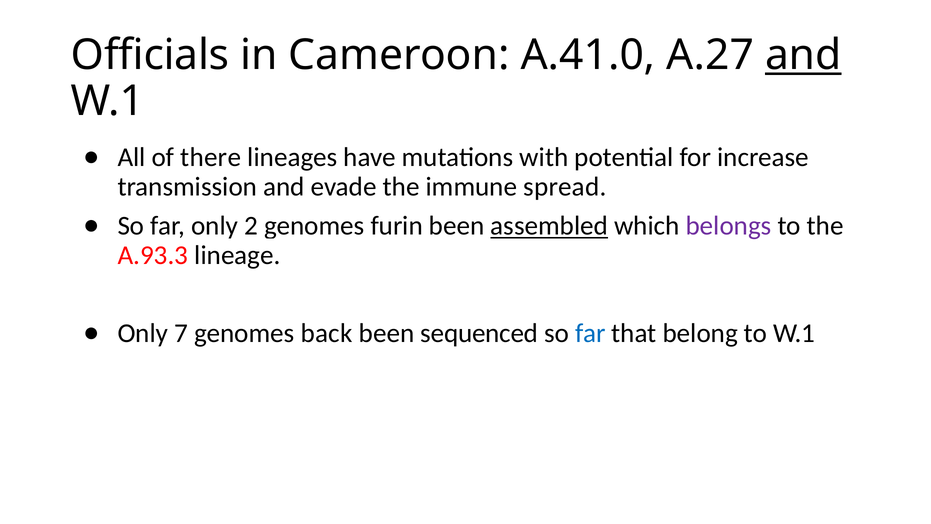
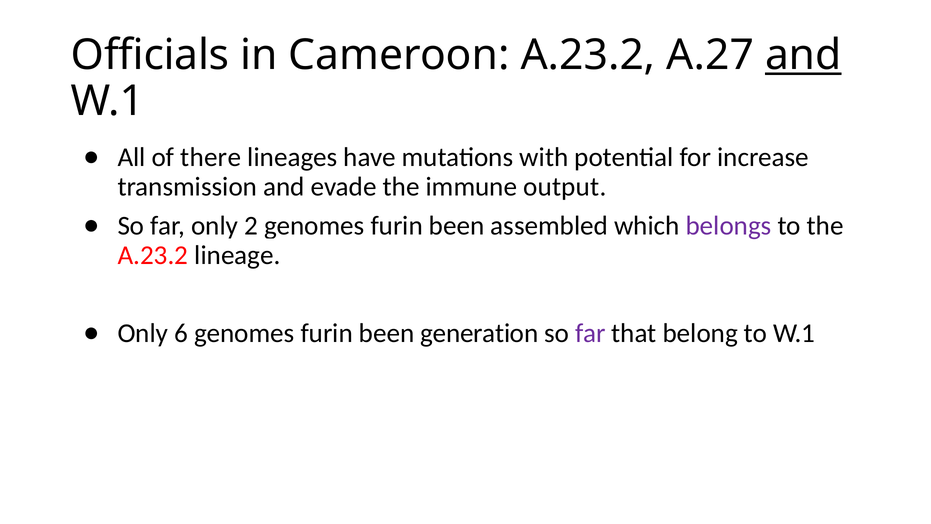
Cameroon A.41.0: A.41.0 -> A.23.2 (588, 55)
spread: spread -> output (565, 187)
assembled underline: present -> none (549, 226)
A.93.3: A.93.3 -> A.23.2 (153, 255)
7: 7 -> 6 (181, 333)
back: back -> furin (327, 333)
sequenced: sequenced -> generation (479, 333)
far colour: blue -> purple (590, 333)
